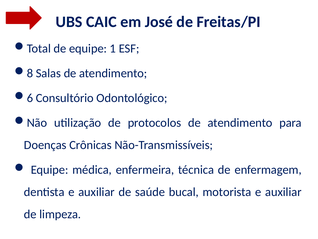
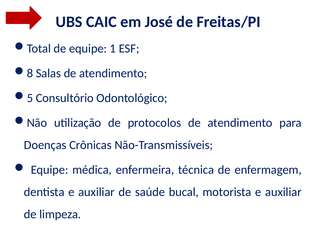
6: 6 -> 5 (30, 98)
